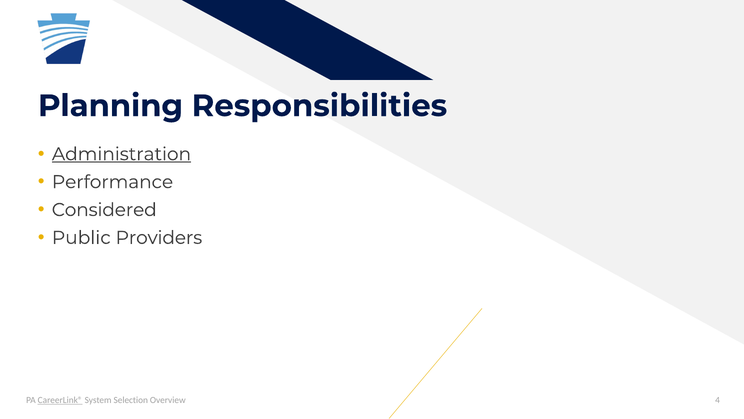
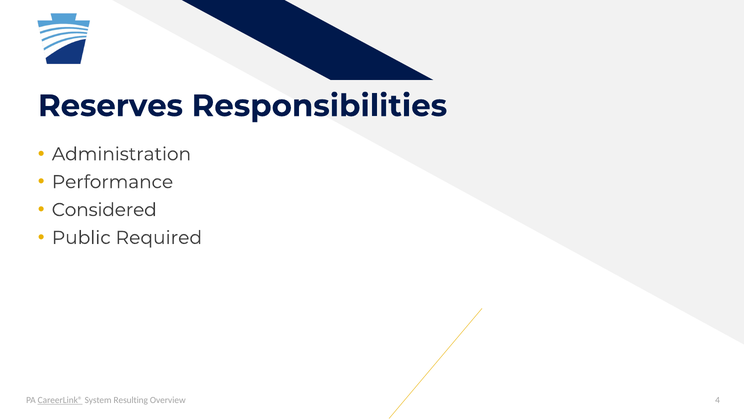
Planning: Planning -> Reserves (111, 106)
Administration underline: present -> none (121, 154)
Providers: Providers -> Required (159, 237)
Selection: Selection -> Resulting (131, 400)
